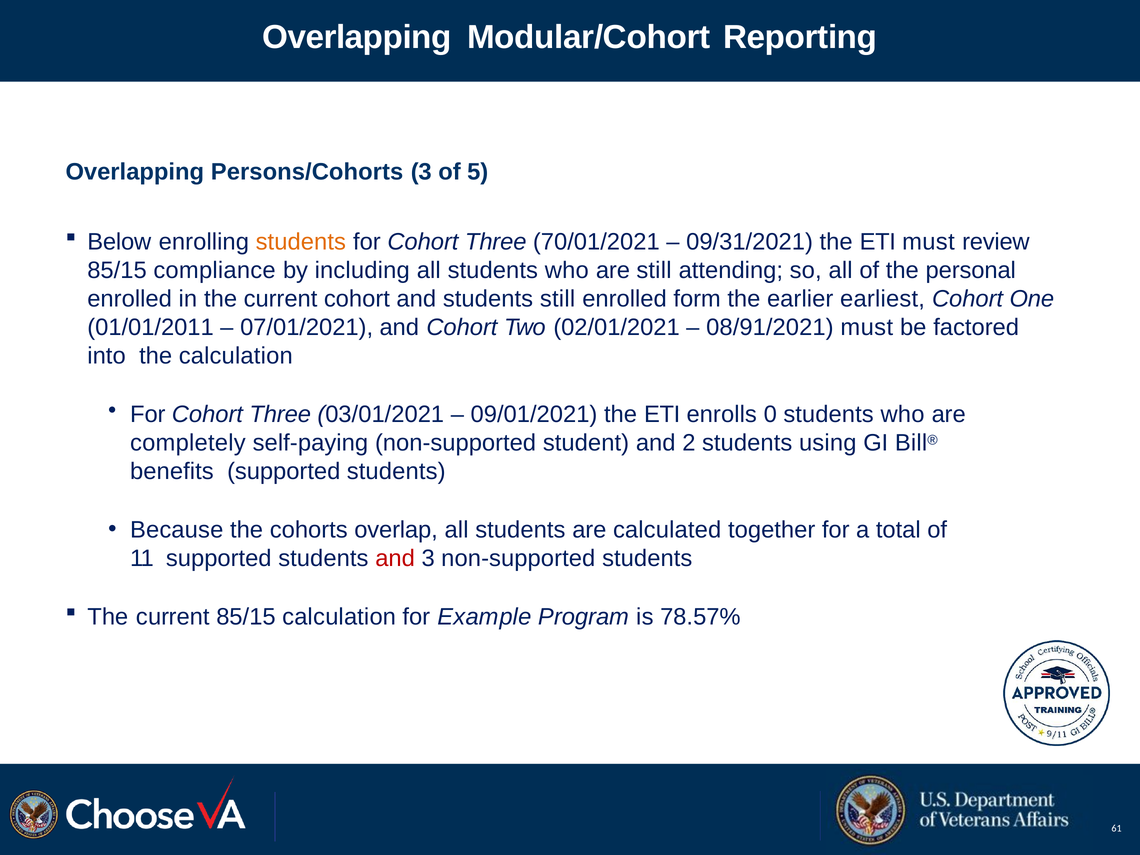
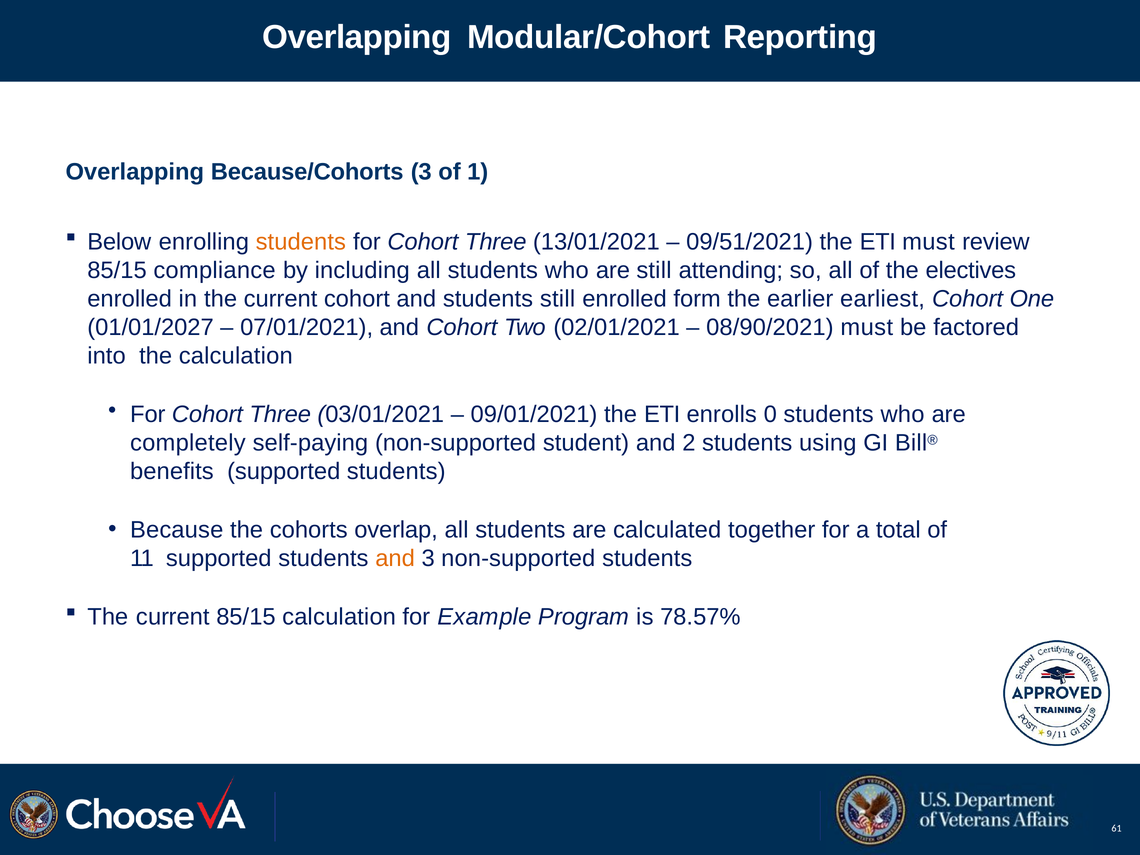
Persons/Cohorts: Persons/Cohorts -> Because/Cohorts (307, 172)
5: 5 -> 1 (478, 172)
70/01/2021: 70/01/2021 -> 13/01/2021 (596, 242)
09/31/2021: 09/31/2021 -> 09/51/2021 (750, 242)
personal: personal -> electives (971, 270)
01/01/2011: 01/01/2011 -> 01/01/2027 (151, 327)
08/91/2021: 08/91/2021 -> 08/90/2021 (770, 327)
and colour: red -> orange (395, 559)
